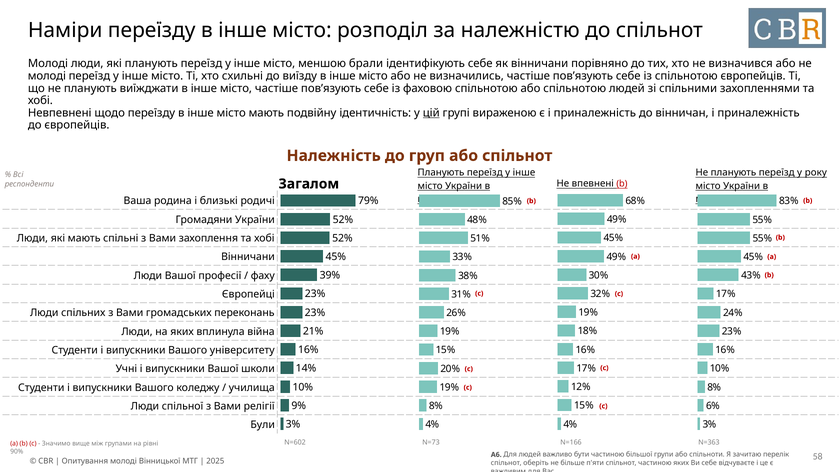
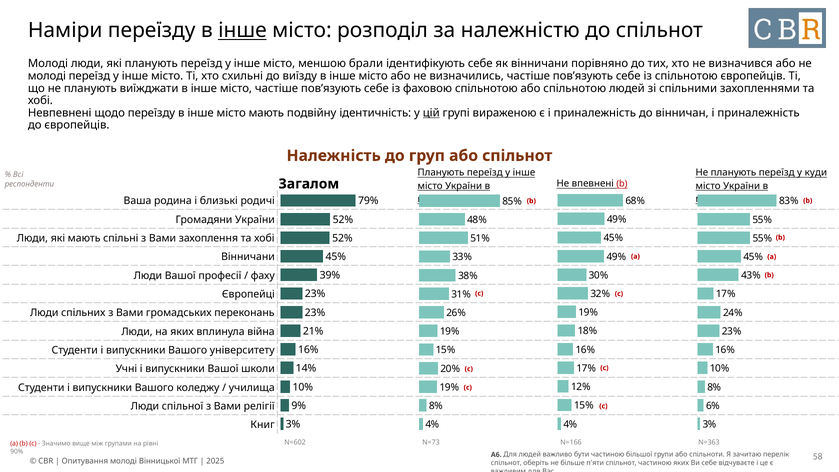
інше underline: none -> present (242, 30)
року: року -> куди (816, 173)
Були: Були -> Книг (263, 425)
